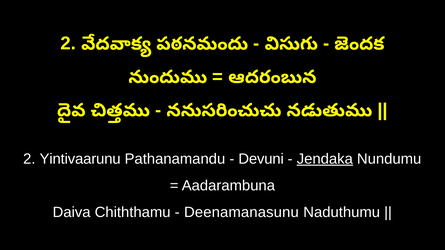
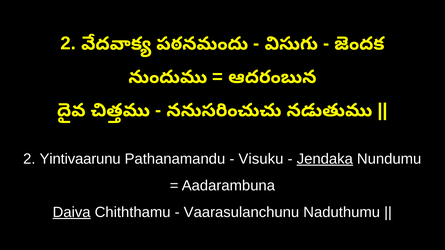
Devuni: Devuni -> Visuku (261, 159)
Daiva underline: none -> present (72, 212)
Deenamanasunu: Deenamanasunu -> Vaarasulanchunu (241, 212)
